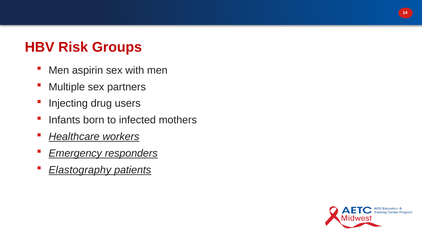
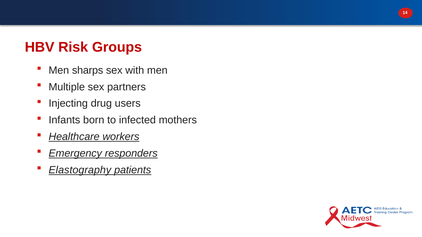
aspirin: aspirin -> sharps (88, 70)
